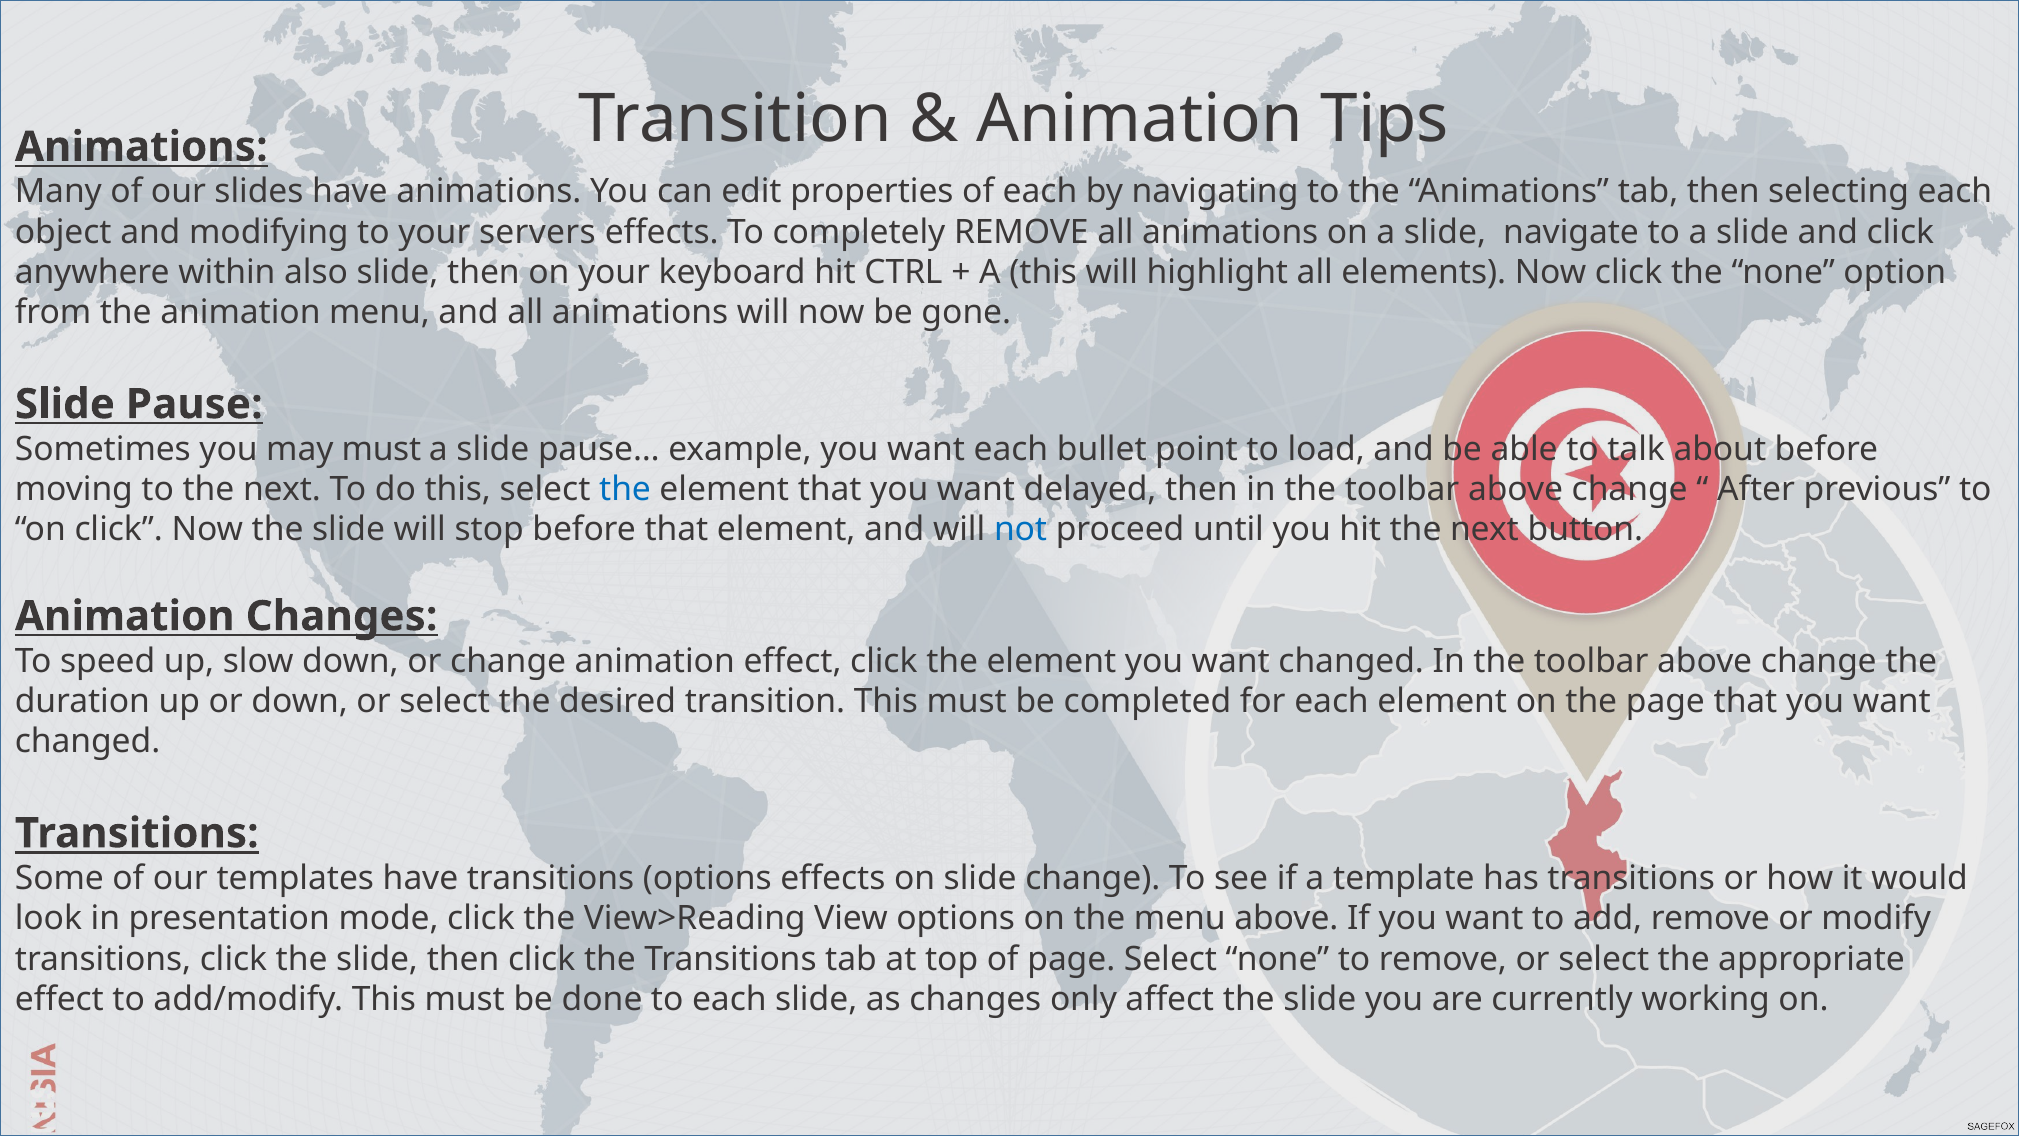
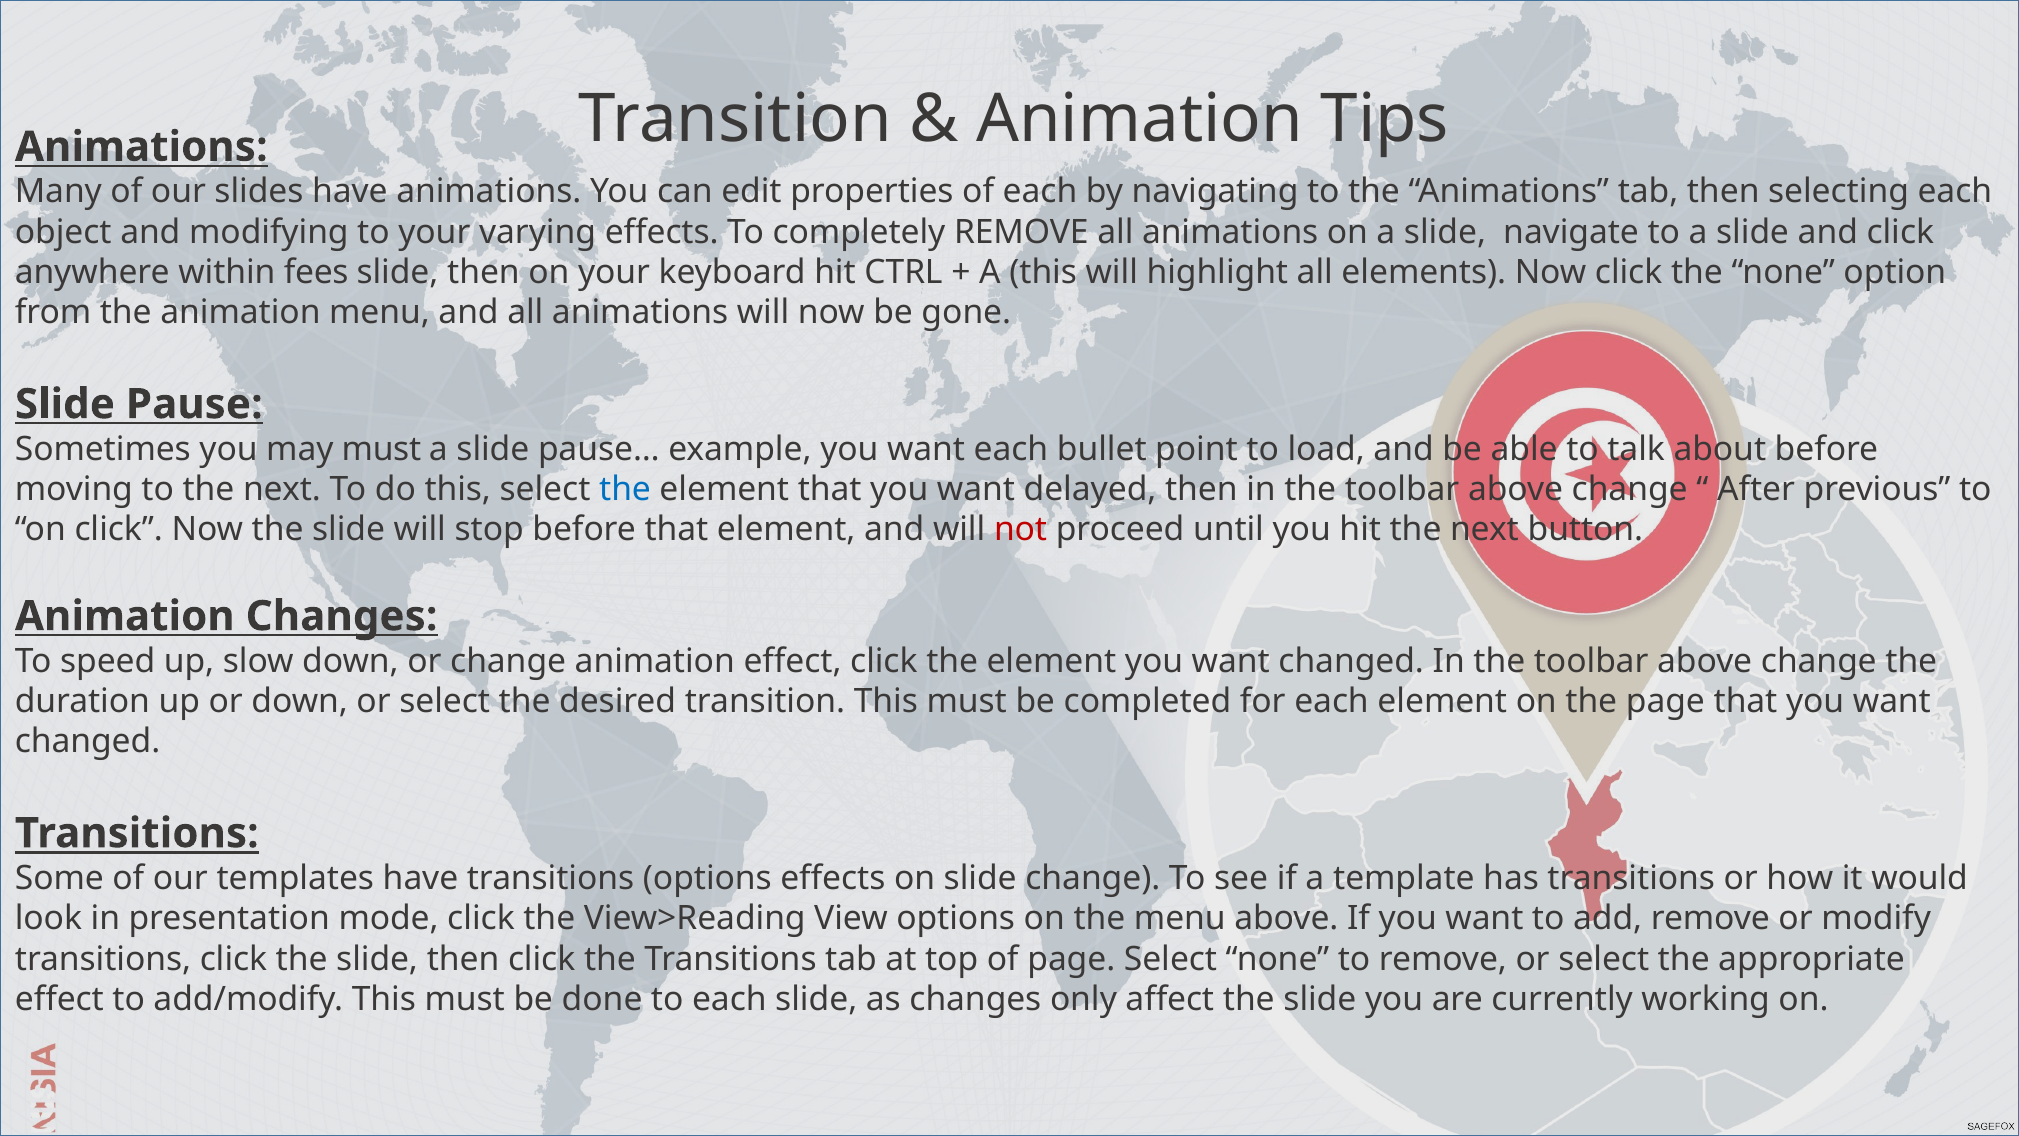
servers: servers -> varying (538, 232)
also: also -> fees (316, 272)
not colour: blue -> red (1021, 530)
